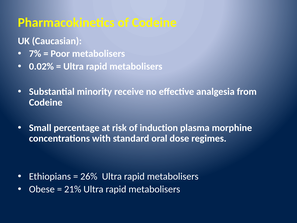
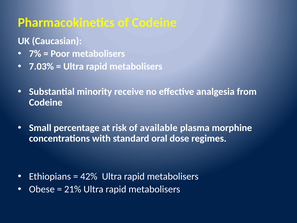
0.02%: 0.02% -> 7.03% (41, 66)
induction: induction -> available (159, 128)
26%: 26% -> 42% (89, 176)
